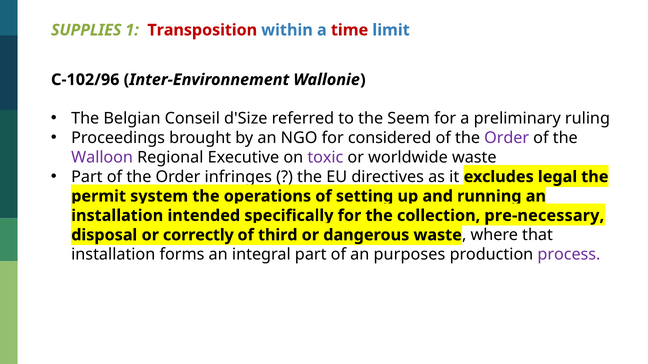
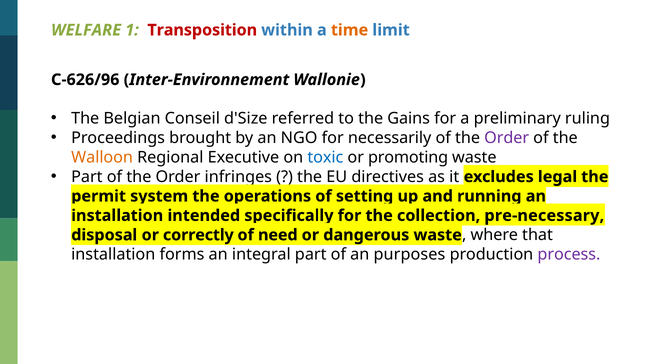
SUPPLIES: SUPPLIES -> WELFARE (86, 30)
time colour: red -> orange (350, 30)
C-102/96: C-102/96 -> C-626/96 (85, 80)
Seem: Seem -> Gains (409, 119)
considered: considered -> necessarily (390, 138)
Walloon colour: purple -> orange (102, 158)
toxic colour: purple -> blue (325, 158)
worldwide: worldwide -> promoting (408, 158)
third: third -> need (278, 235)
